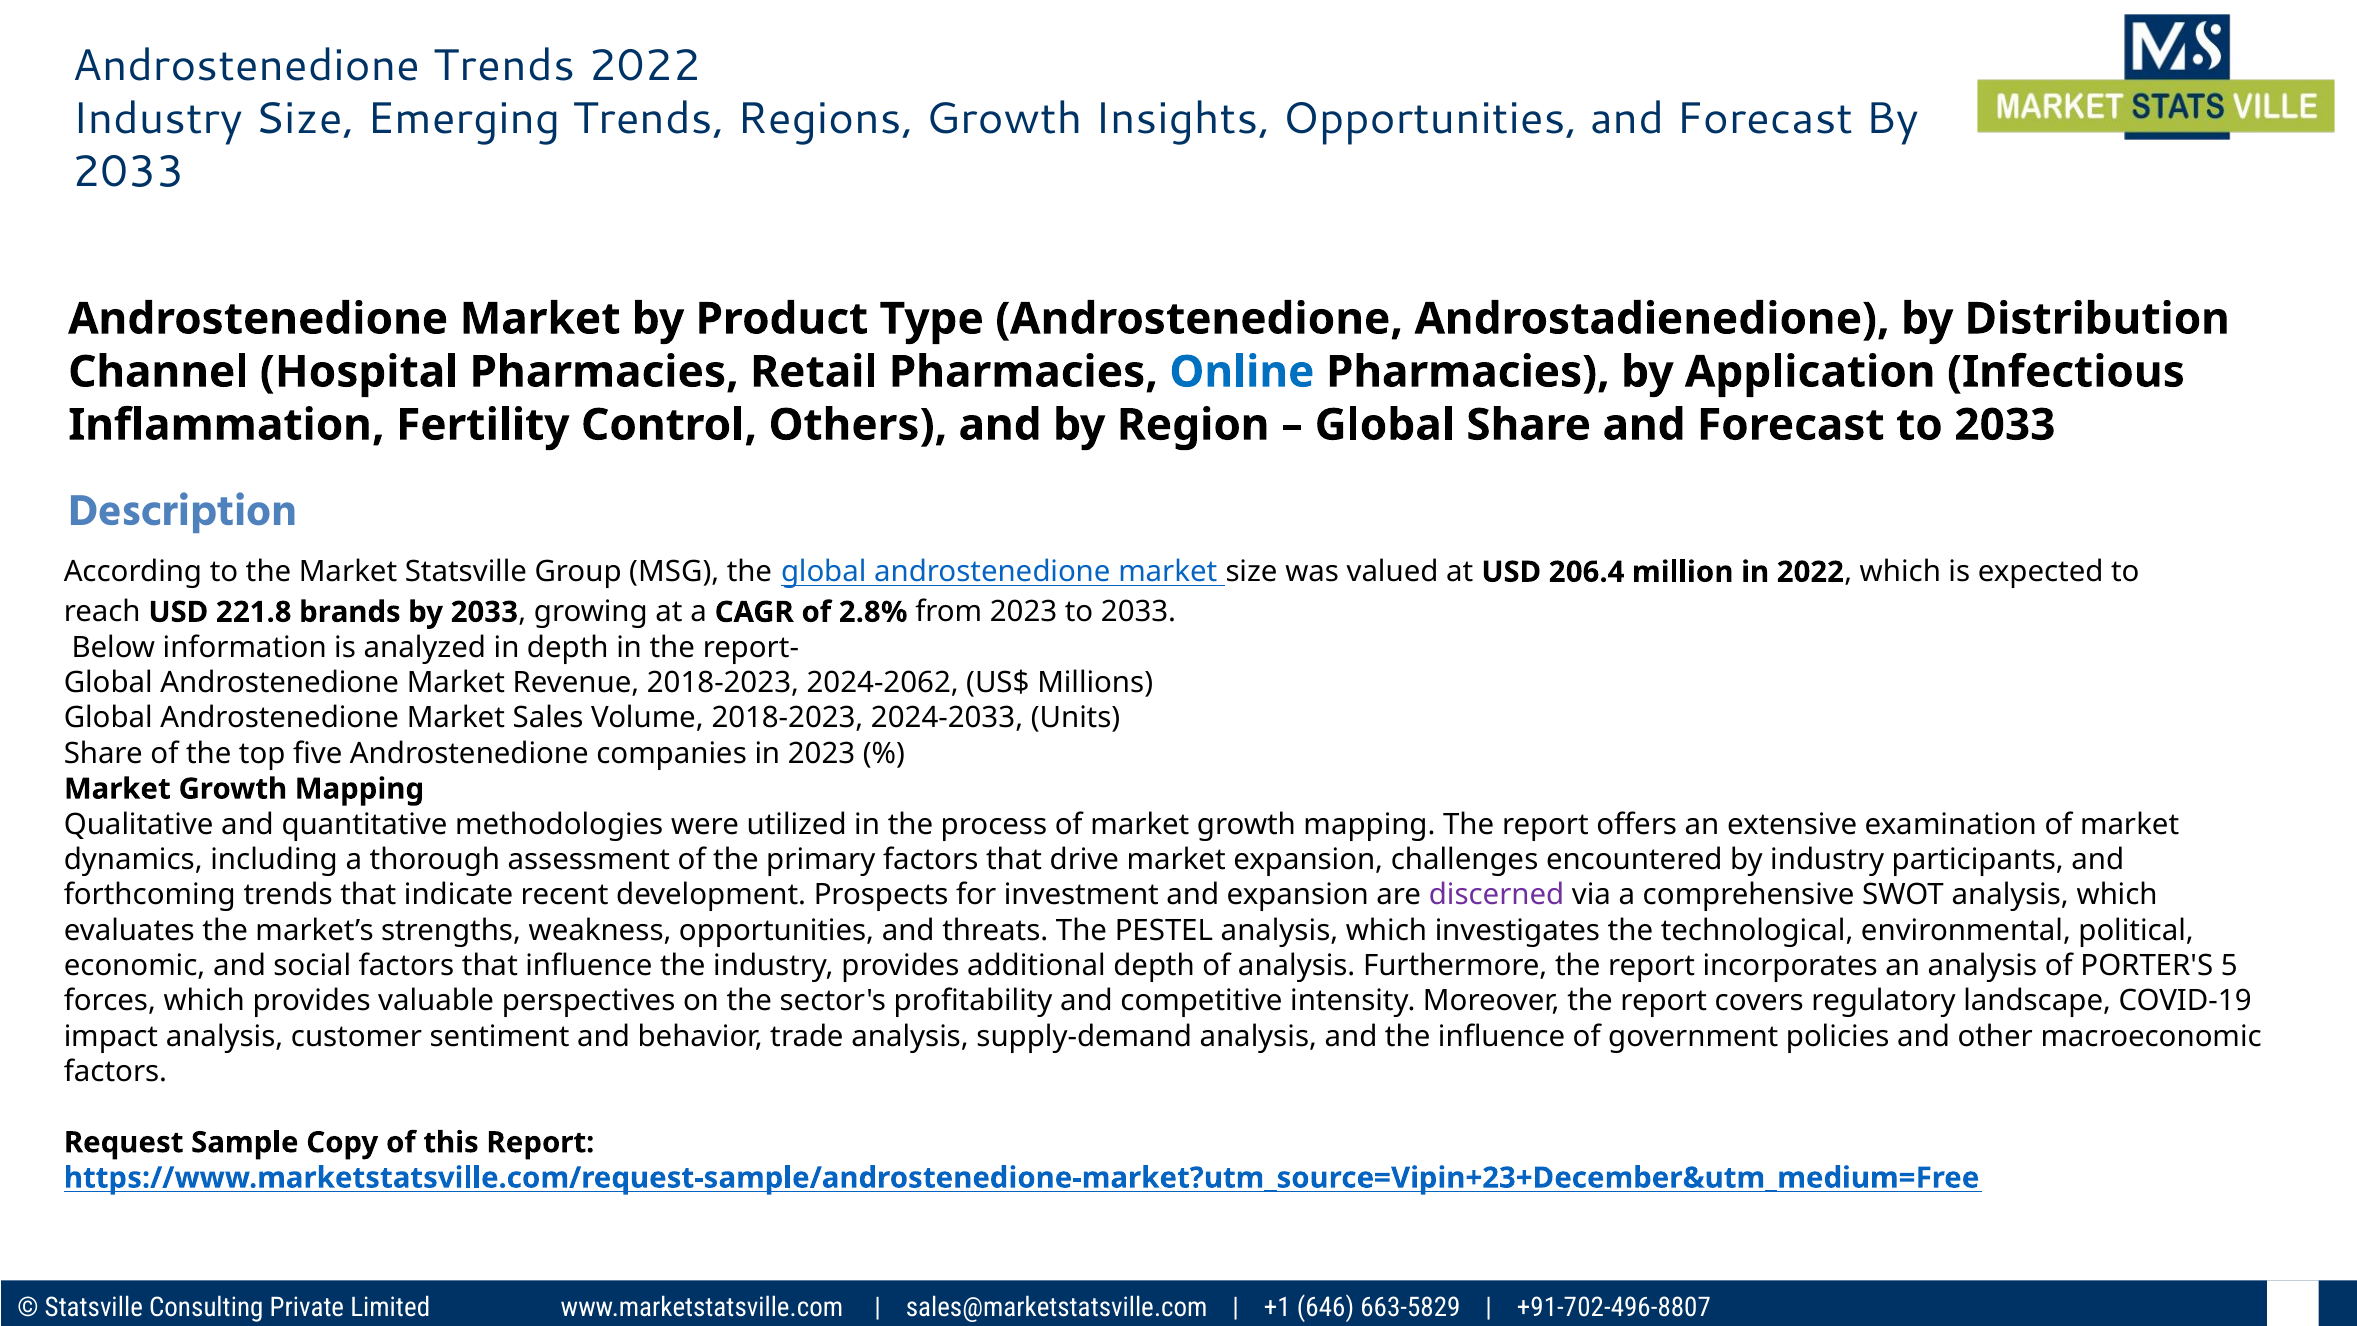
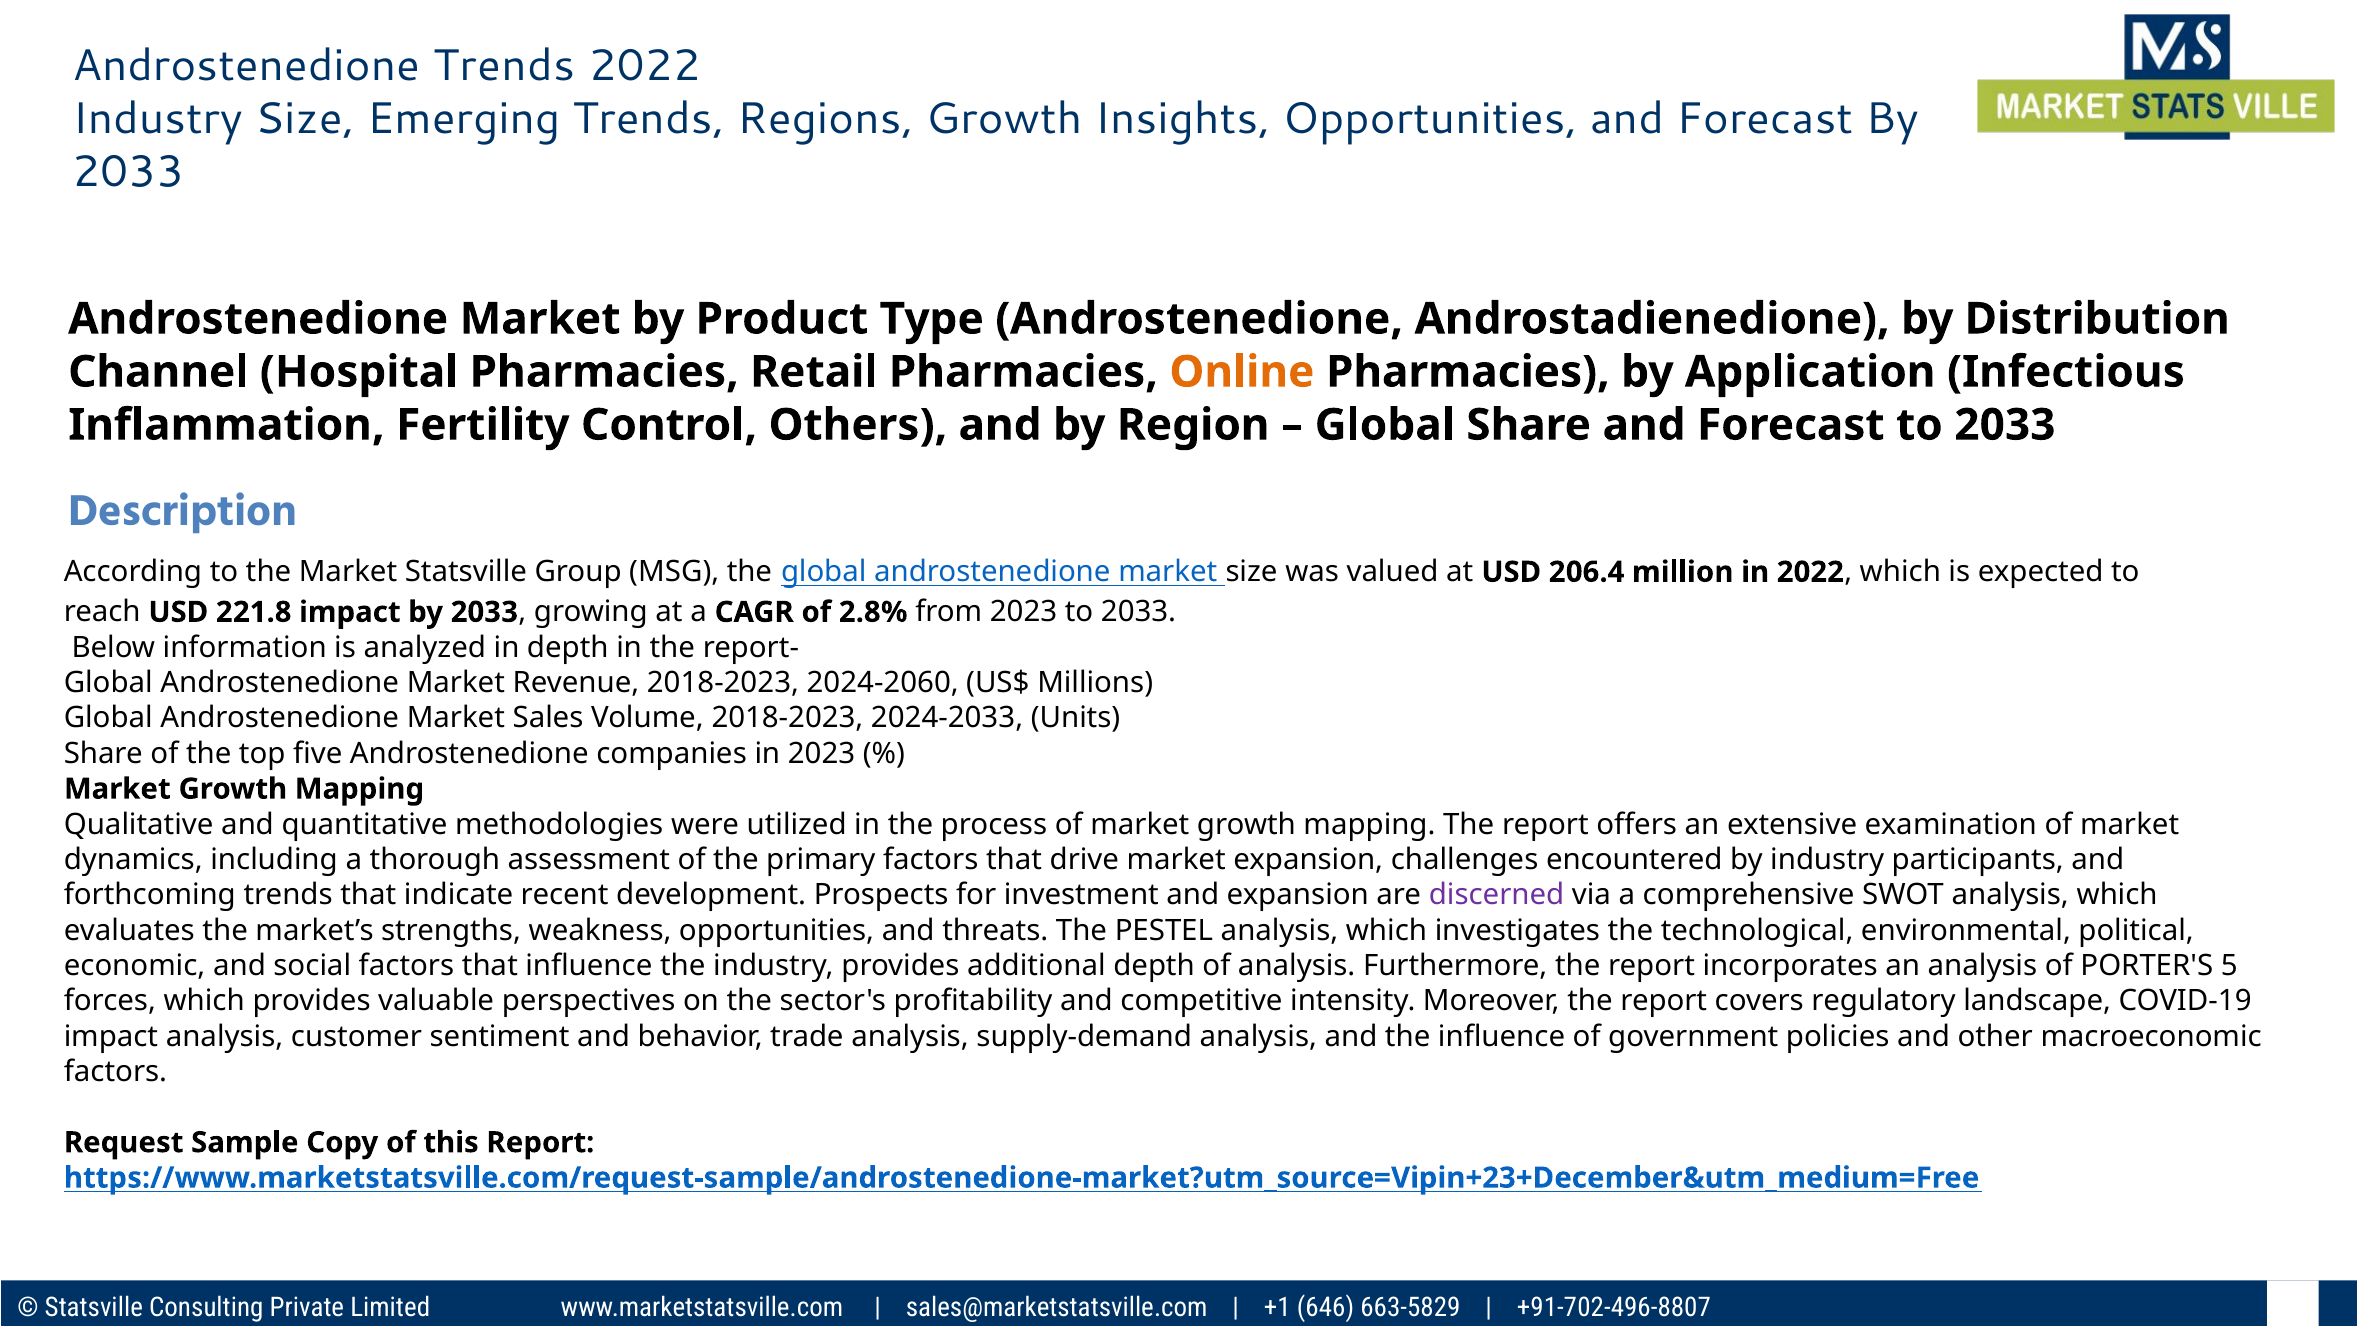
Online colour: blue -> orange (1242, 372)
221.8 brands: brands -> impact (350, 612)
2024-2062: 2024-2062 -> 2024-2060 (883, 683)
